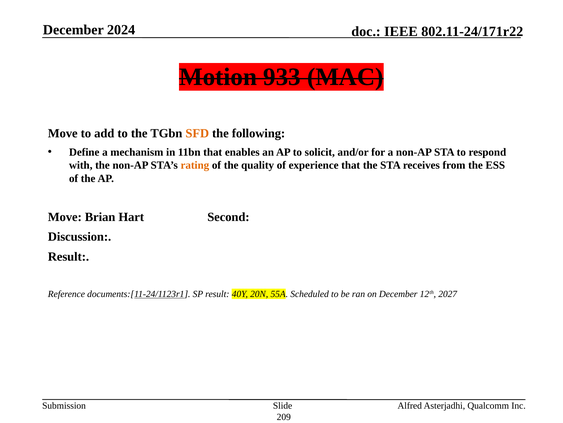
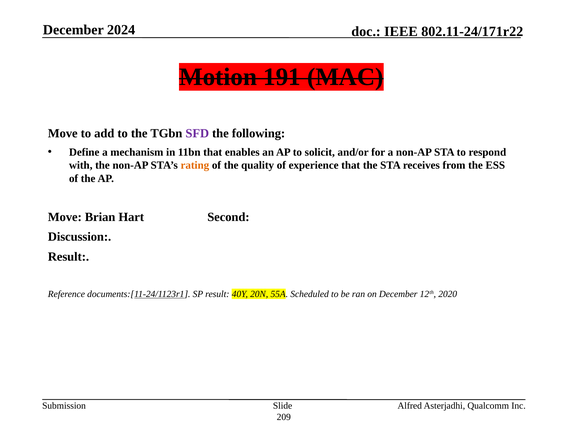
933: 933 -> 191 (282, 77)
SFD colour: orange -> purple (197, 133)
2027: 2027 -> 2020 (448, 293)
